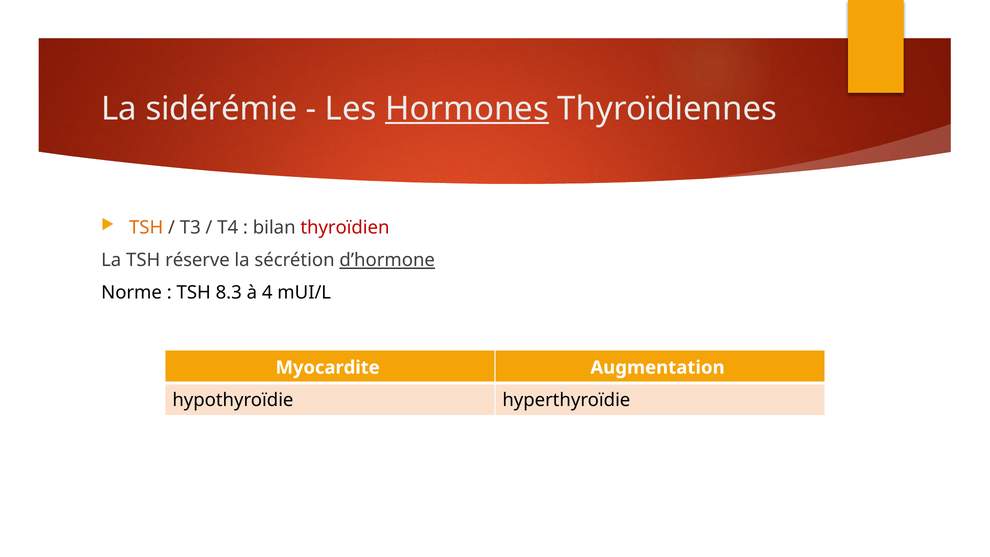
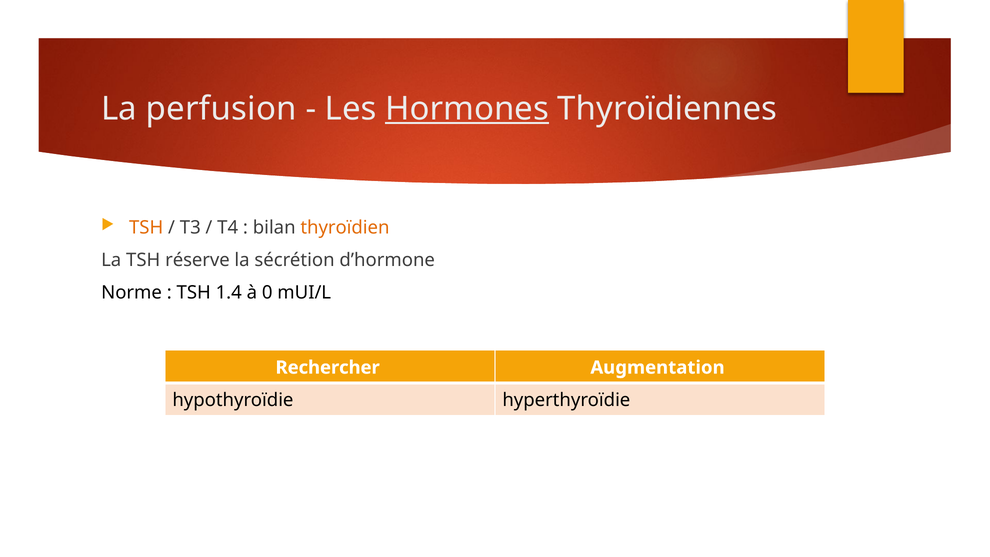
sidérémie: sidérémie -> perfusion (221, 109)
thyroïdien colour: red -> orange (345, 228)
d’hormone underline: present -> none (387, 260)
8.3: 8.3 -> 1.4 (229, 293)
4: 4 -> 0 (267, 293)
Myocardite: Myocardite -> Rechercher (328, 367)
